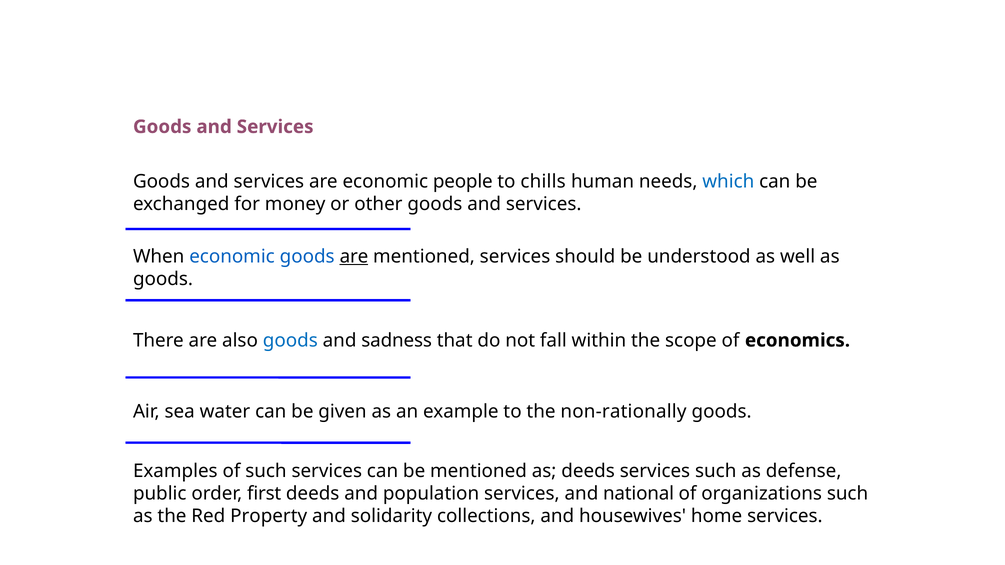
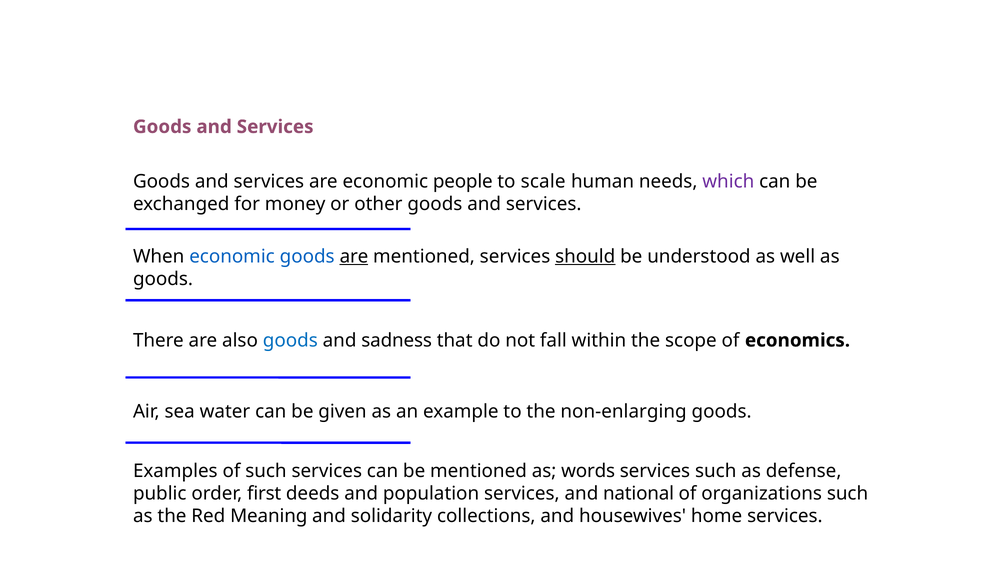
chills: chills -> scale (543, 181)
which colour: blue -> purple (728, 181)
should underline: none -> present (585, 257)
non-rationally: non-rationally -> non-enlarging (624, 412)
as deeds: deeds -> words (588, 471)
Property: Property -> Meaning (269, 516)
